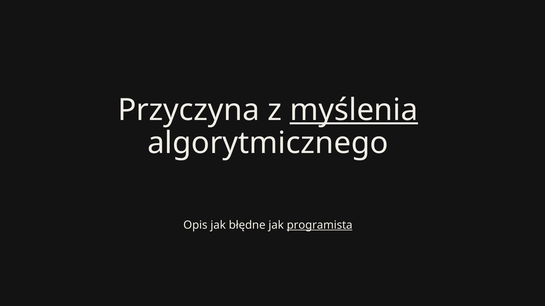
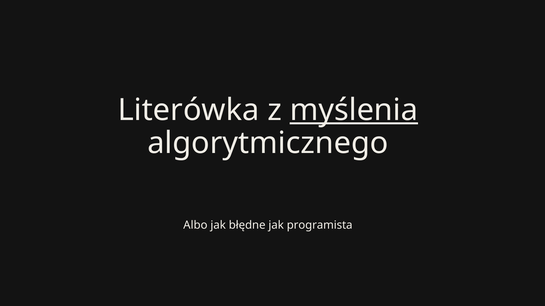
Przyczyna: Przyczyna -> Literówka (189, 110)
Opis: Opis -> Albo (195, 226)
programista underline: present -> none (320, 226)
